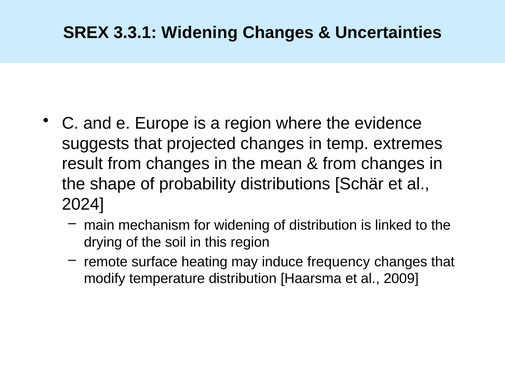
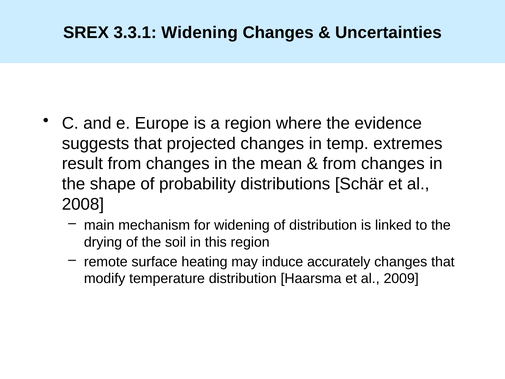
2024: 2024 -> 2008 (83, 204)
frequency: frequency -> accurately (339, 262)
